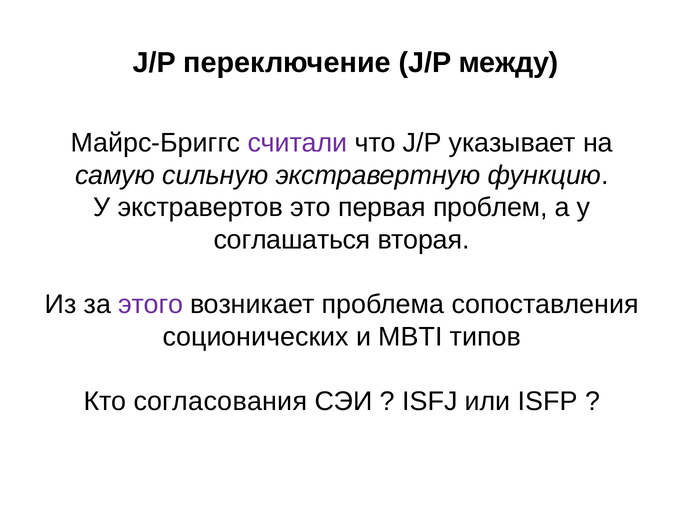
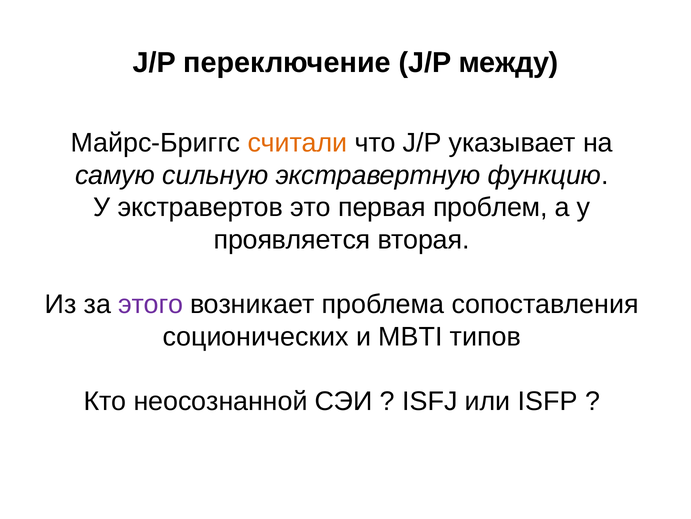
считали colour: purple -> orange (297, 143)
соглашаться: соглашаться -> проявляется (292, 240)
согласования: согласования -> неосознанной (221, 401)
